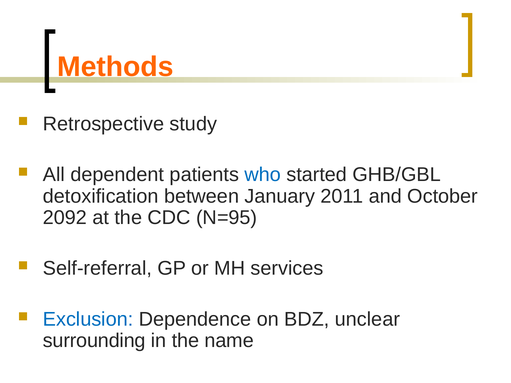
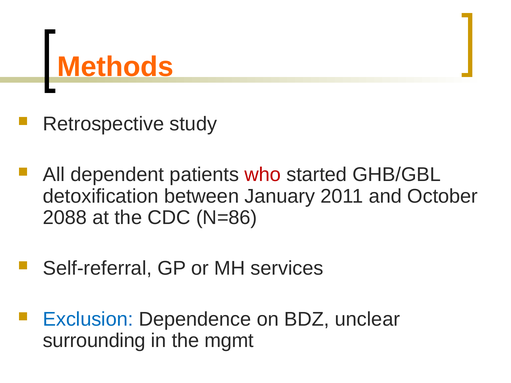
who colour: blue -> red (263, 175)
2092: 2092 -> 2088 (65, 218)
N=95: N=95 -> N=86 (227, 218)
name: name -> mgmt (229, 341)
